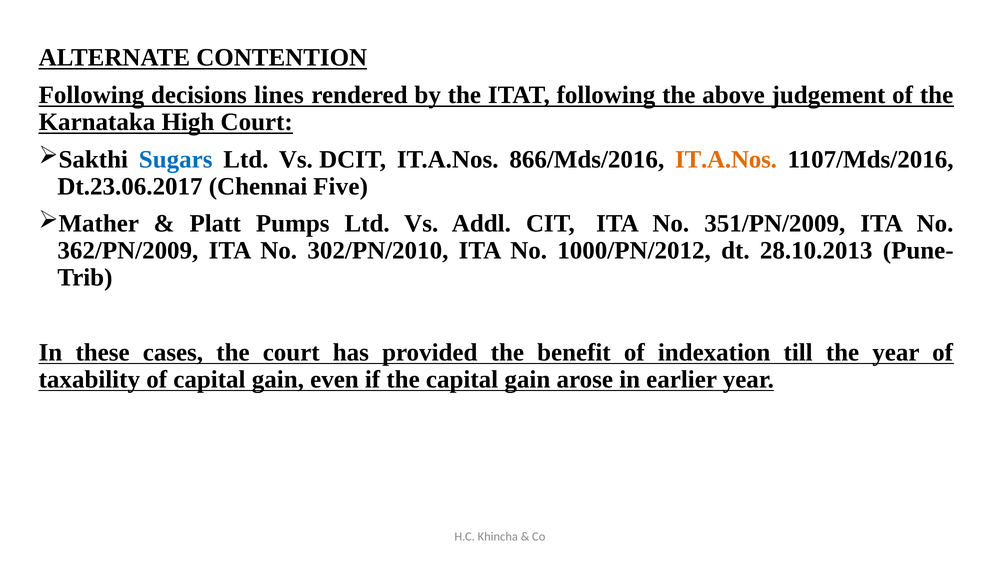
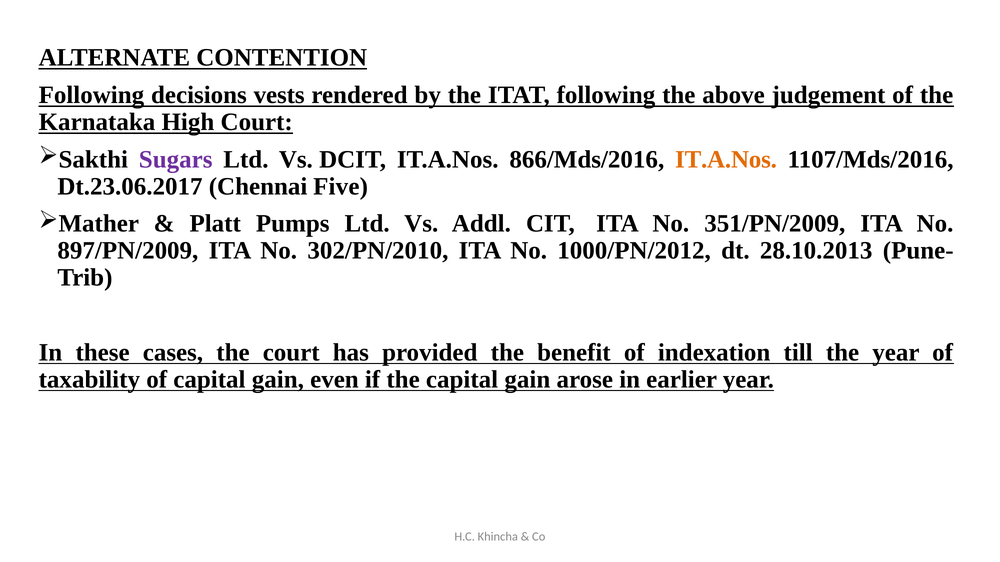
lines: lines -> vests (279, 95)
Sugars colour: blue -> purple (176, 160)
362/PN/2009: 362/PN/2009 -> 897/PN/2009 (128, 251)
